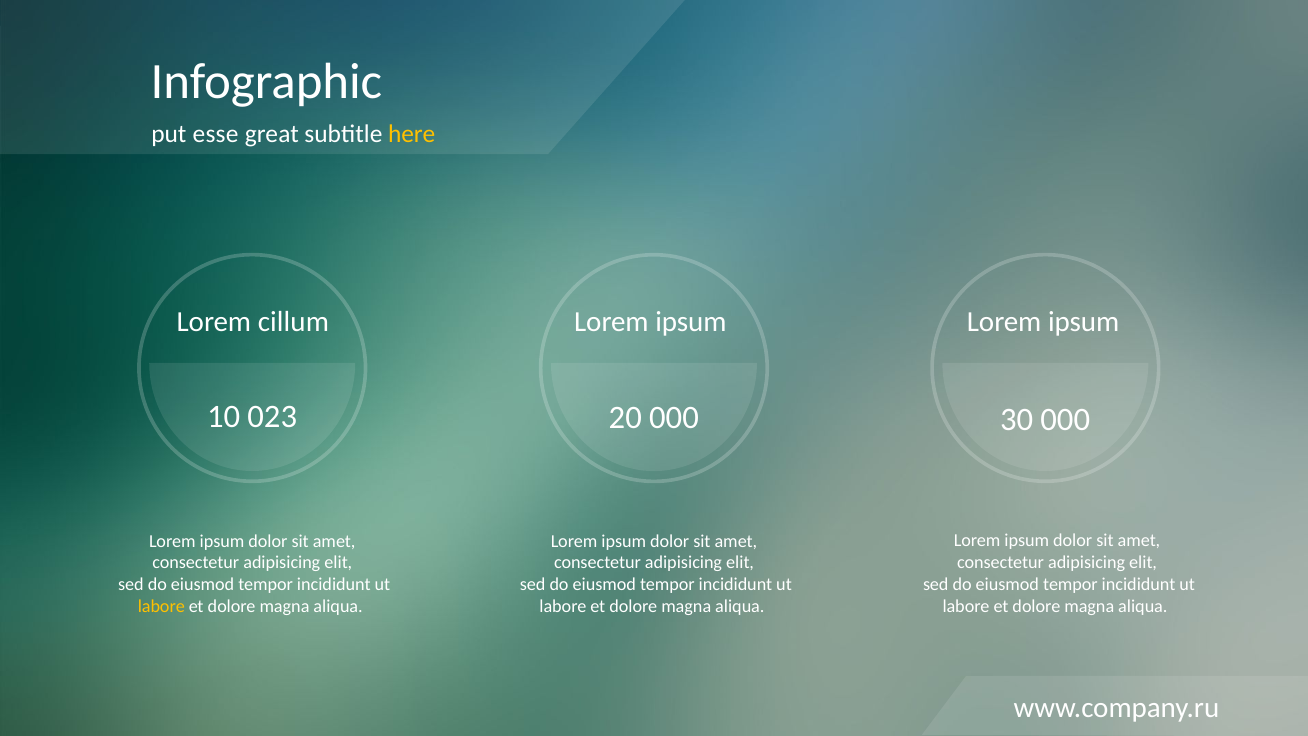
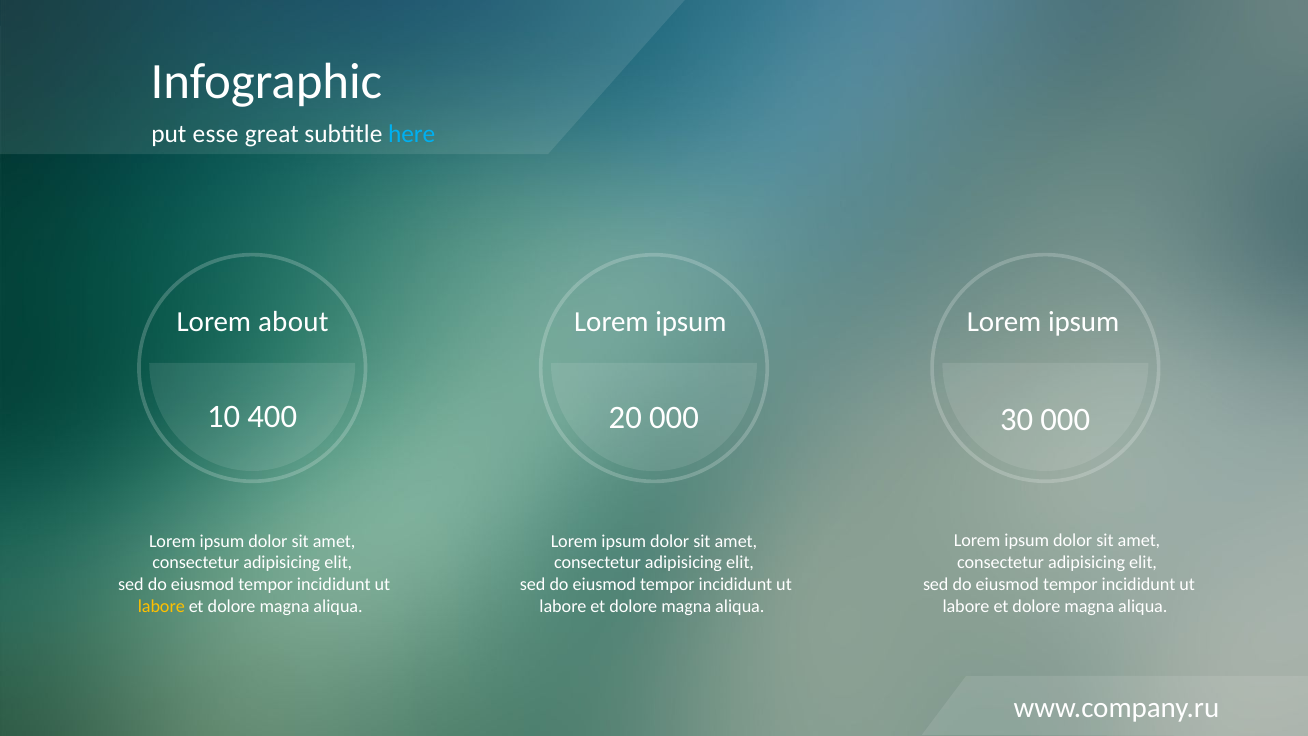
here colour: yellow -> light blue (412, 134)
cillum: cillum -> about (293, 321)
023: 023 -> 400 (272, 416)
